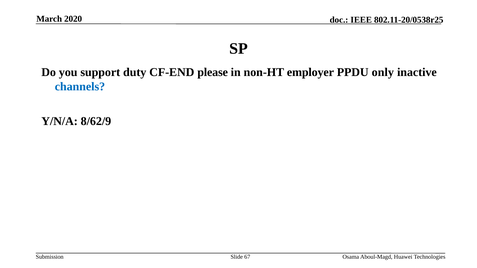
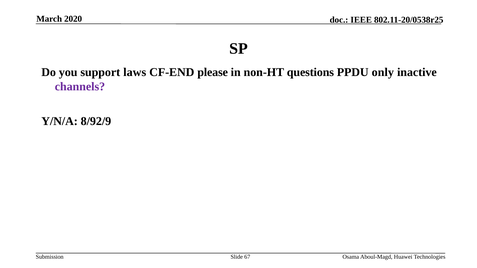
duty: duty -> laws (135, 72)
employer: employer -> questions (310, 72)
channels colour: blue -> purple (80, 87)
8/62/9: 8/62/9 -> 8/92/9 (96, 121)
